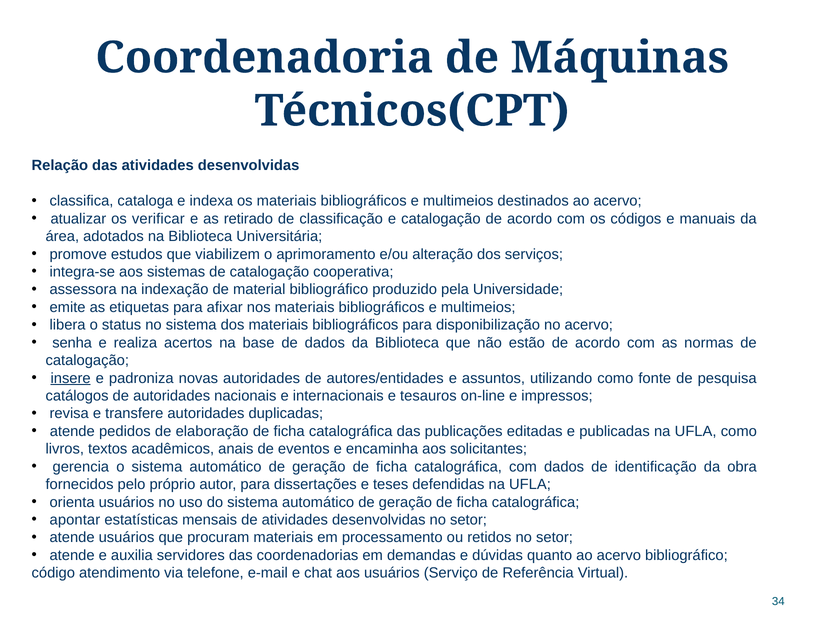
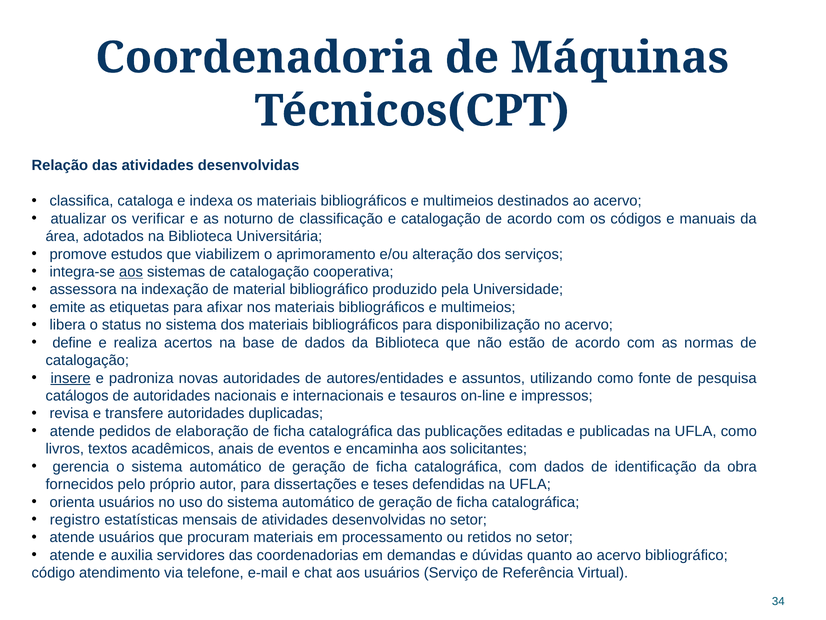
retirado: retirado -> noturno (248, 219)
aos underline: none -> present (131, 272)
senha: senha -> define (72, 342)
apontar: apontar -> registro (75, 519)
